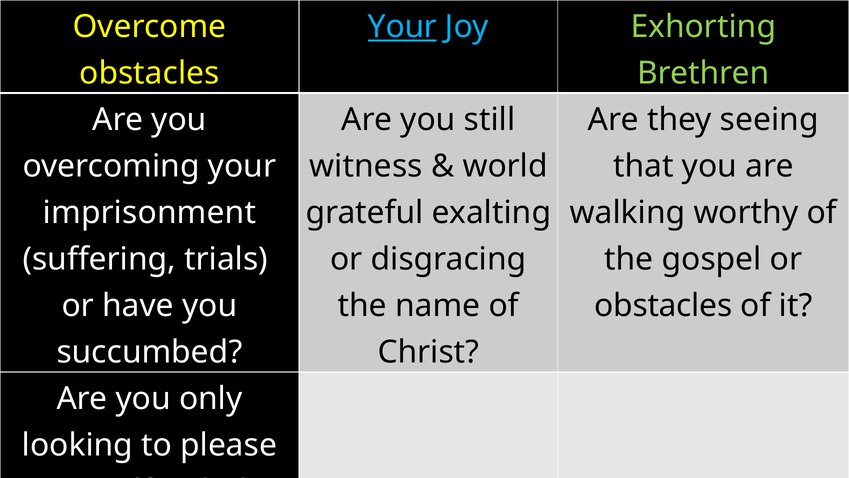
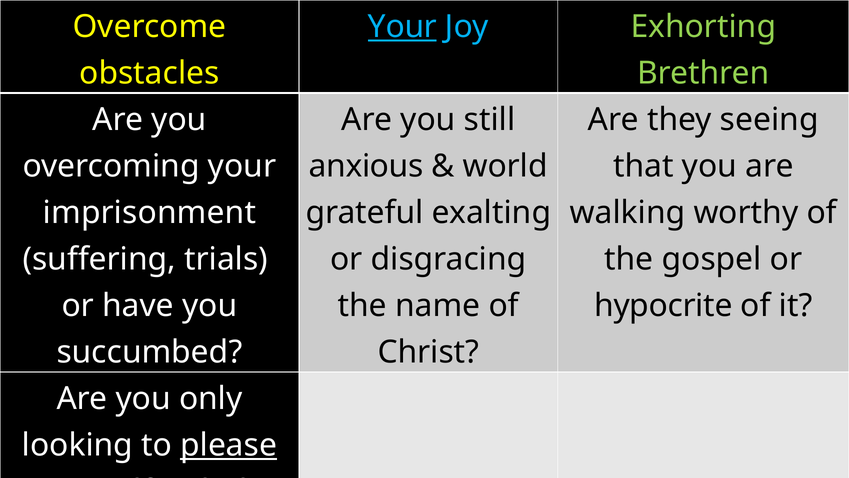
witness: witness -> anxious (366, 166)
obstacles: obstacles -> hypocrite (663, 305)
please underline: none -> present (229, 445)
